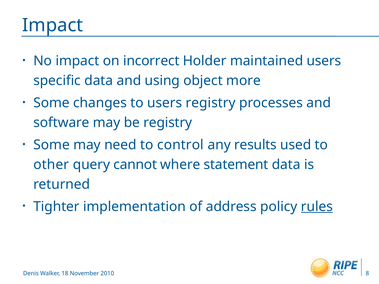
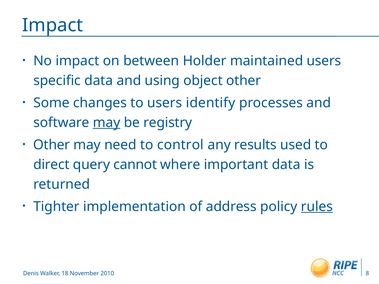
incorrect: incorrect -> between (151, 61)
object more: more -> other (244, 81)
users registry: registry -> identify (211, 103)
may underline: none -> present (107, 123)
Some: Some -> Other (52, 145)
other: other -> direct (51, 165)
statement: statement -> important (236, 165)
